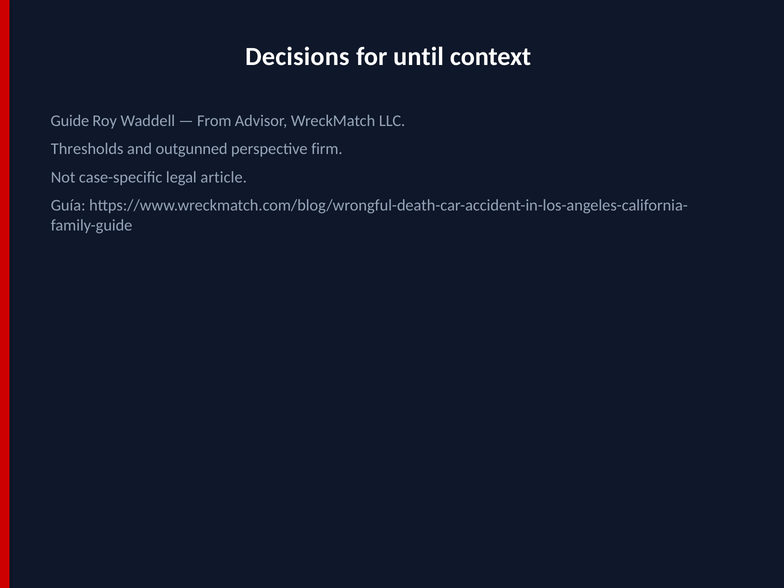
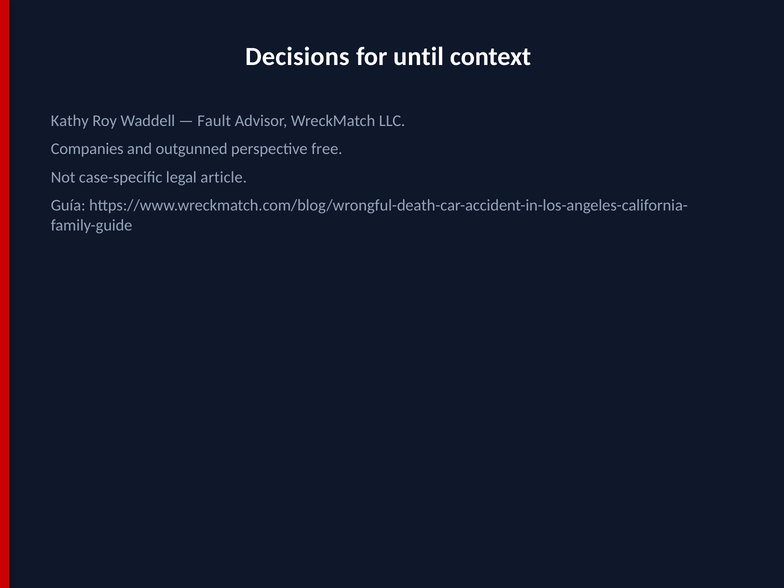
Guide: Guide -> Kathy (70, 121)
From: From -> Fault (214, 121)
Thresholds: Thresholds -> Companies (87, 149)
firm: firm -> free (327, 149)
